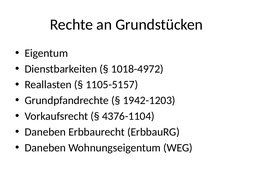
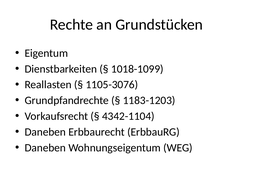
1018-4972: 1018-4972 -> 1018-1099 (137, 69)
1105-5157: 1105-5157 -> 1105-3076 (112, 85)
1942-1203: 1942-1203 -> 1183-1203 (149, 100)
4376-1104: 4376-1104 -> 4342-1104 (128, 116)
